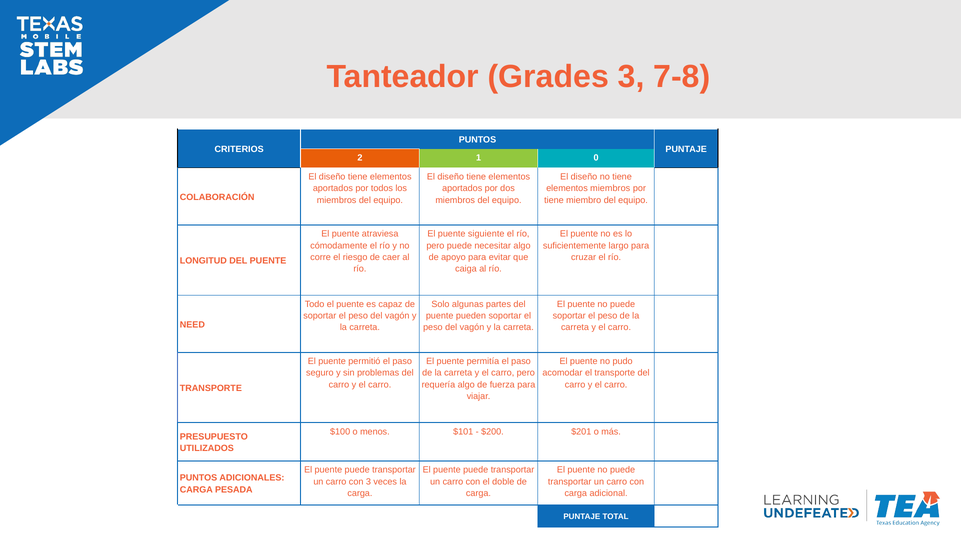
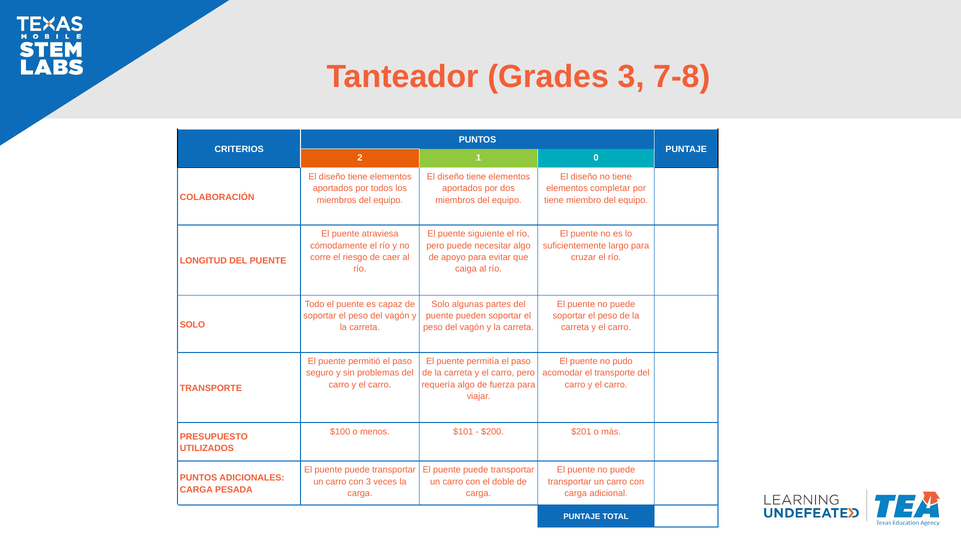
elementos miembros: miembros -> completar (610, 189)
NEED: NEED -> SOLO (192, 325)
